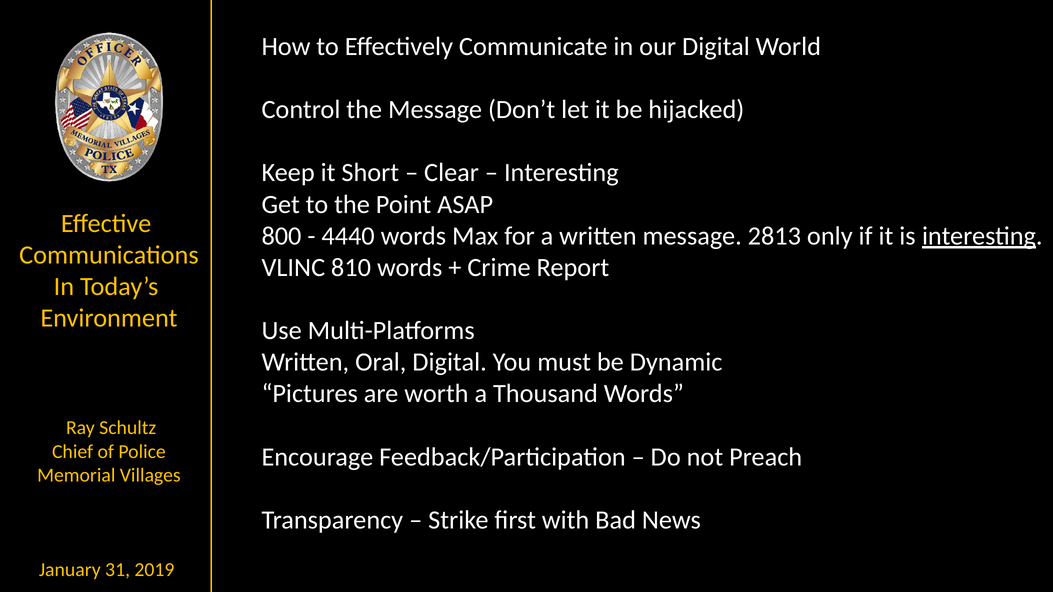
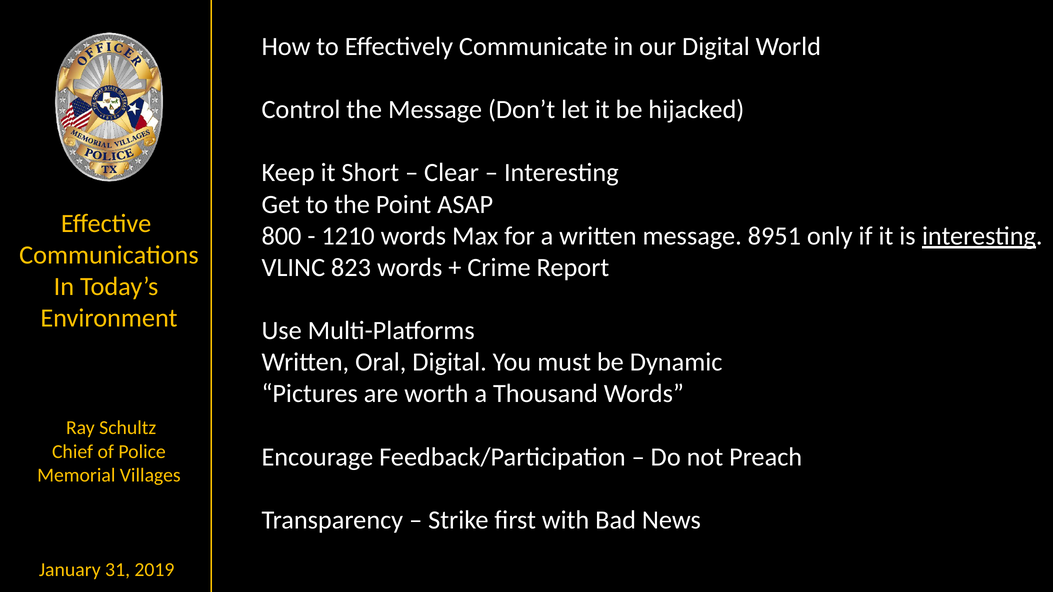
4440: 4440 -> 1210 (348, 236)
2813: 2813 -> 8951 (774, 236)
810: 810 -> 823 (351, 268)
